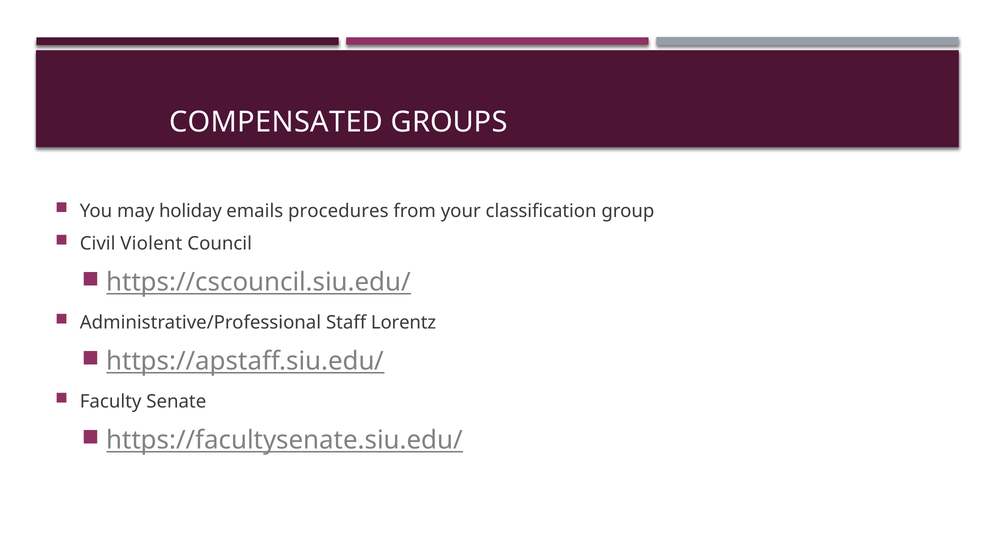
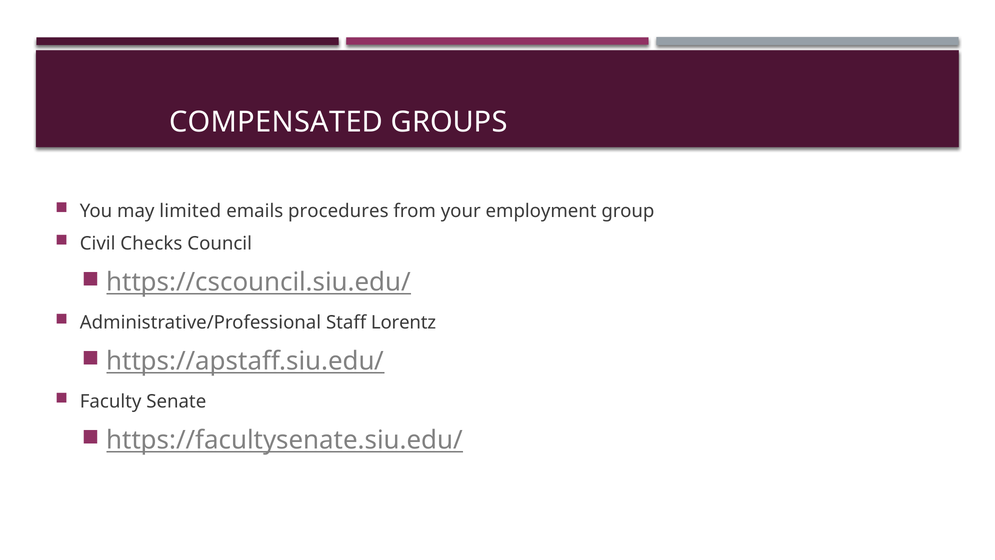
holiday: holiday -> limited (190, 211)
classification: classification -> employment (541, 211)
Violent: Violent -> Checks (151, 243)
